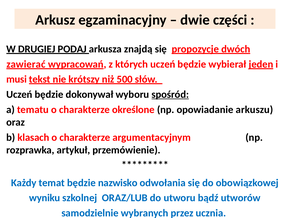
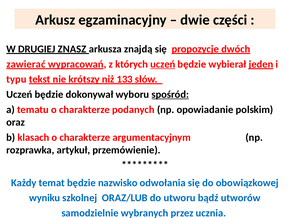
PODAJ: PODAJ -> ZNASZ (72, 49)
uczeń underline: none -> present (163, 64)
musi: musi -> typu (16, 79)
500: 500 -> 133 (125, 79)
określone: określone -> podanych (133, 109)
arkuszu: arkuszu -> polskim (254, 109)
